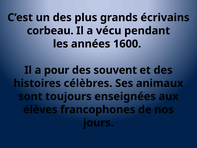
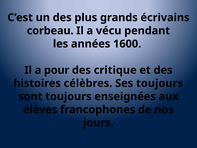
souvent: souvent -> critique (115, 70)
Ses animaux: animaux -> toujours (160, 83)
